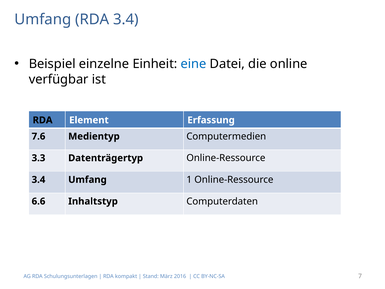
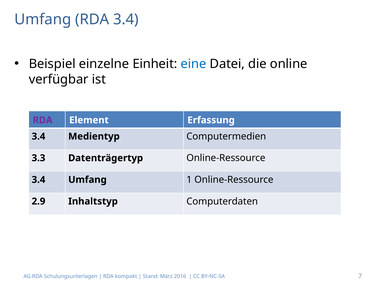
RDA colour: black -> purple (43, 120)
7.6: 7.6 -> 3.4 (39, 136)
6.6: 6.6 -> 2.9 (39, 201)
